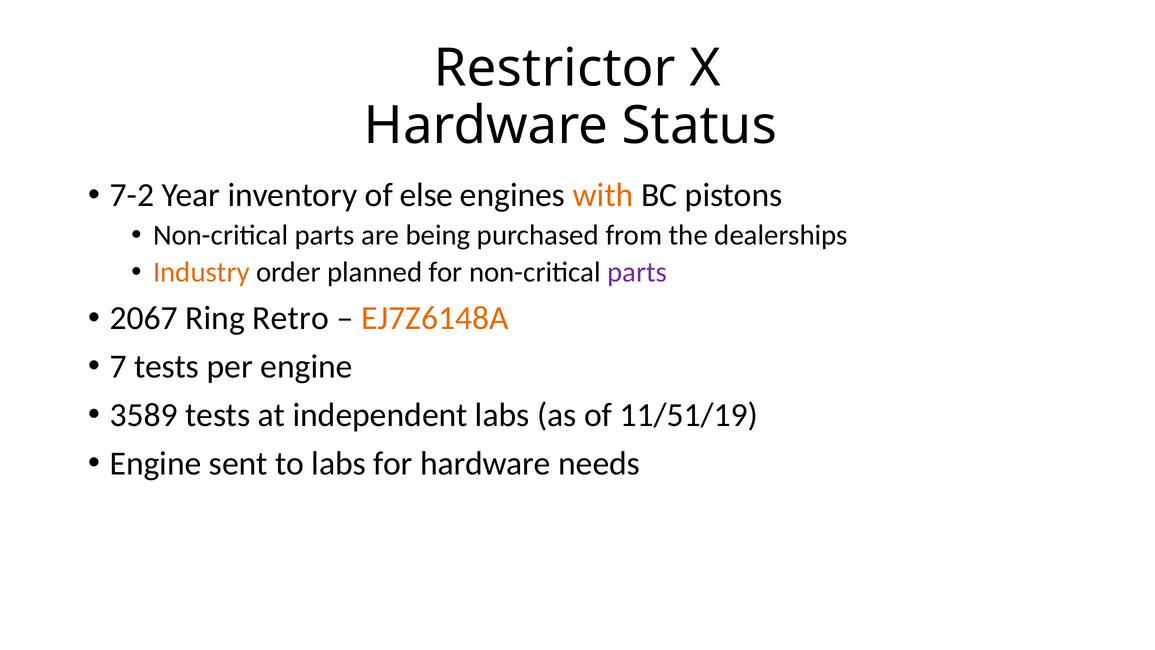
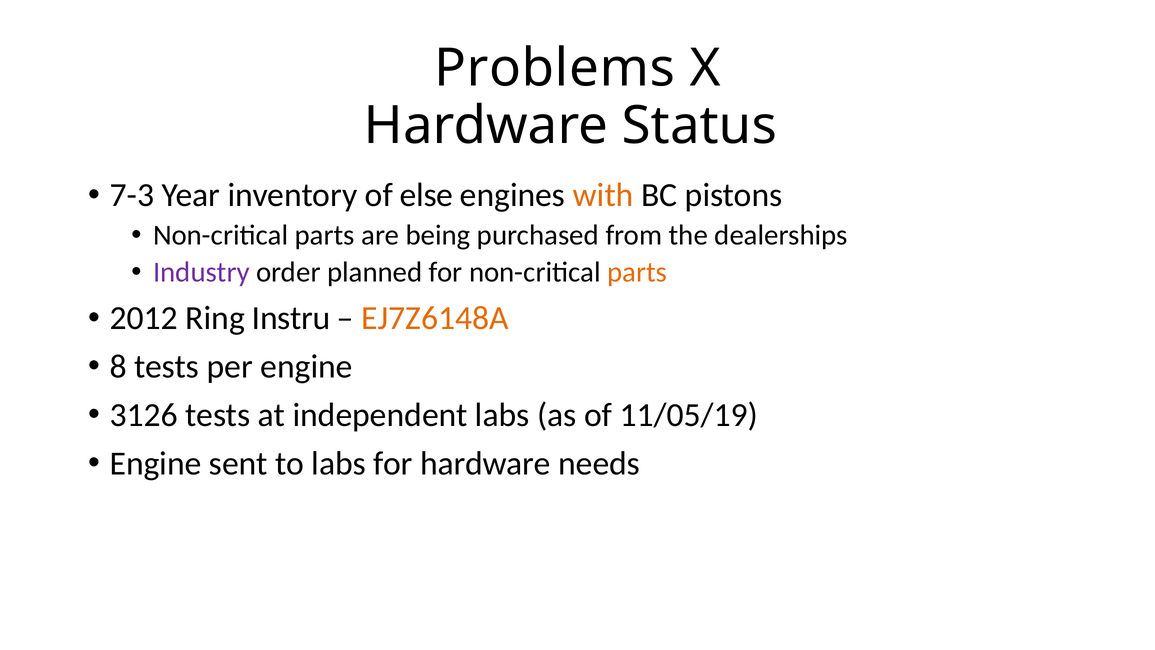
Restrictor: Restrictor -> Problems (555, 68)
7-2: 7-2 -> 7-3 (132, 195)
Industry colour: orange -> purple (201, 272)
parts colour: purple -> orange (637, 272)
2067: 2067 -> 2012 (144, 318)
Retro: Retro -> Instru (291, 318)
7: 7 -> 8 (118, 366)
3589: 3589 -> 3126 (144, 415)
11/51/19: 11/51/19 -> 11/05/19 (689, 415)
